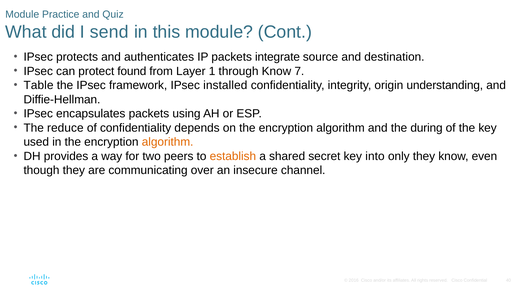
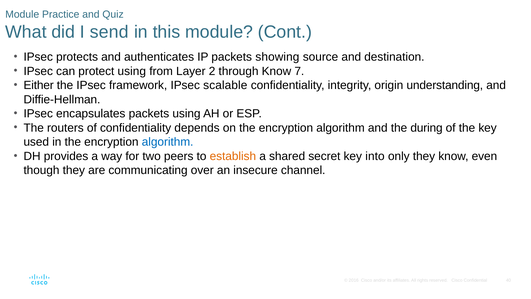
integrate: integrate -> showing (277, 57)
protect found: found -> using (132, 71)
1: 1 -> 2 (212, 71)
Table: Table -> Either (39, 85)
installed: installed -> scalable (225, 85)
reduce: reduce -> routers (65, 128)
algorithm colour: orange -> blue (168, 142)
